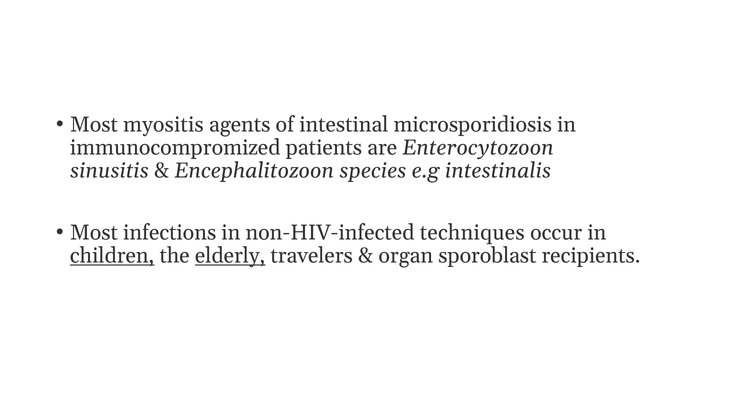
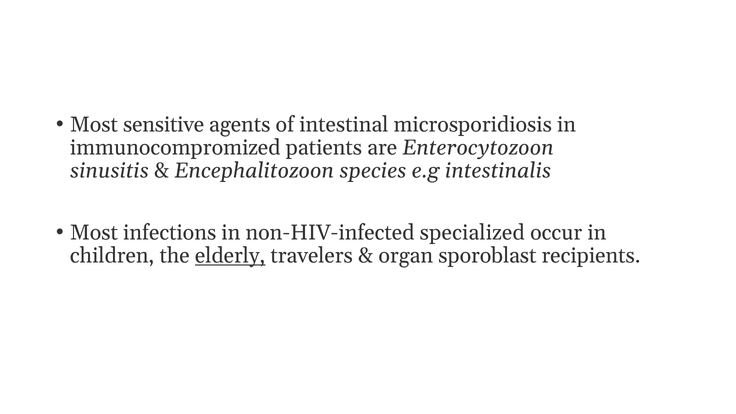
myositis: myositis -> sensitive (164, 124)
techniques: techniques -> specialized (472, 233)
children underline: present -> none (112, 256)
